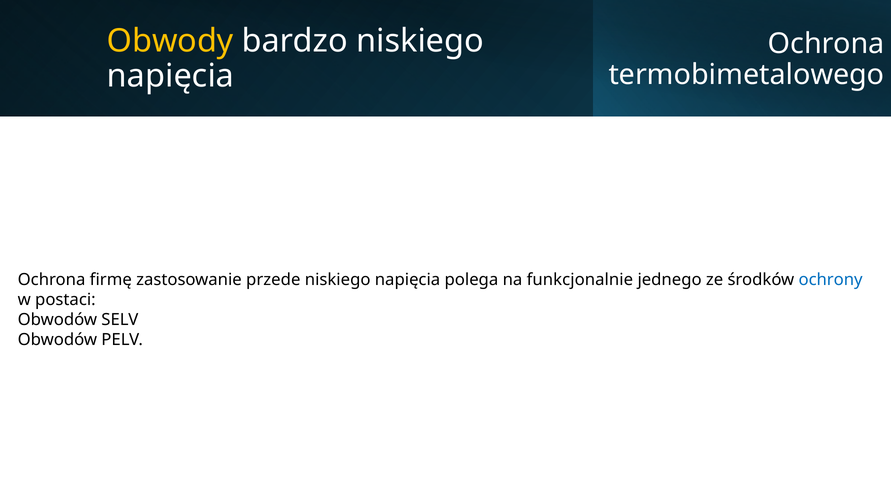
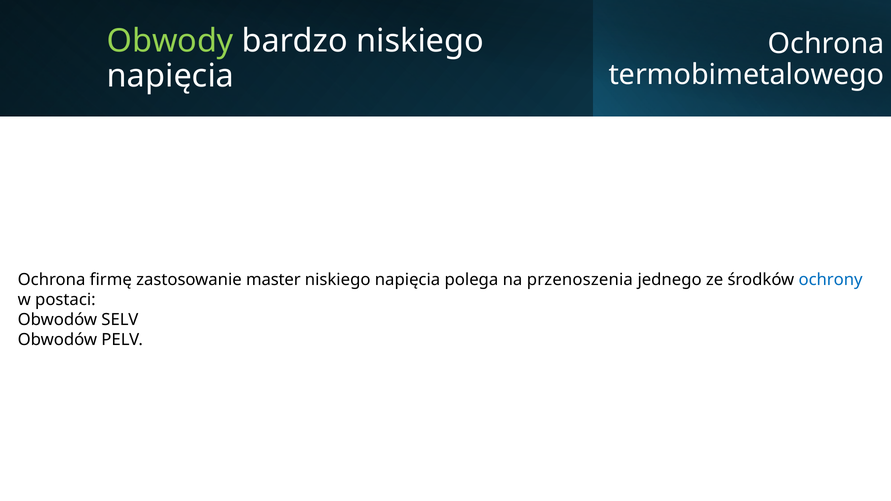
Obwody colour: yellow -> light green (170, 41)
przede: przede -> master (273, 280)
funkcjonalnie: funkcjonalnie -> przenoszenia (580, 280)
